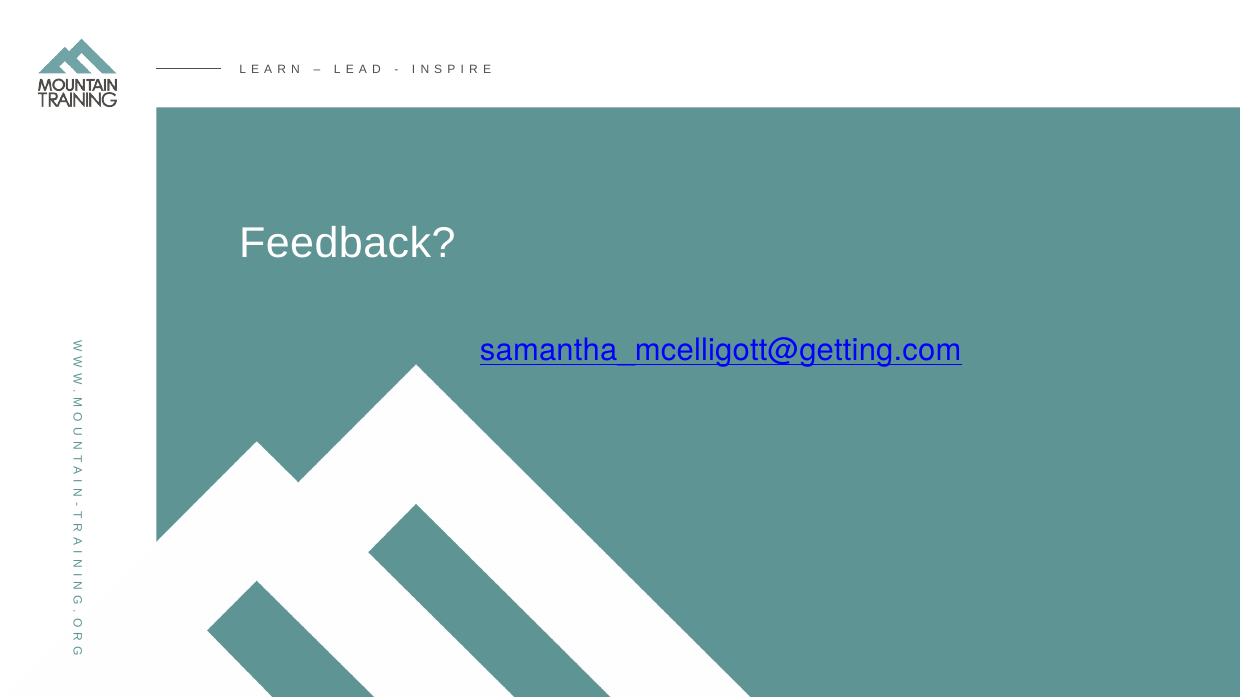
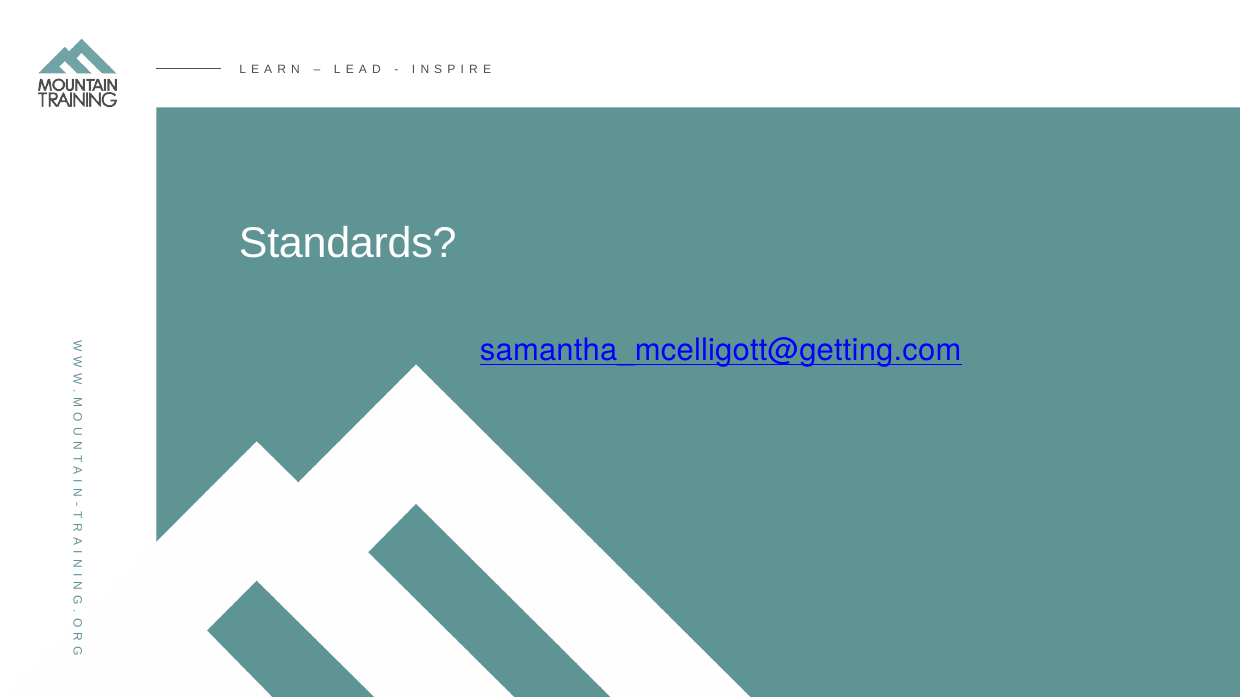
Feedback: Feedback -> Standards (348, 244)
